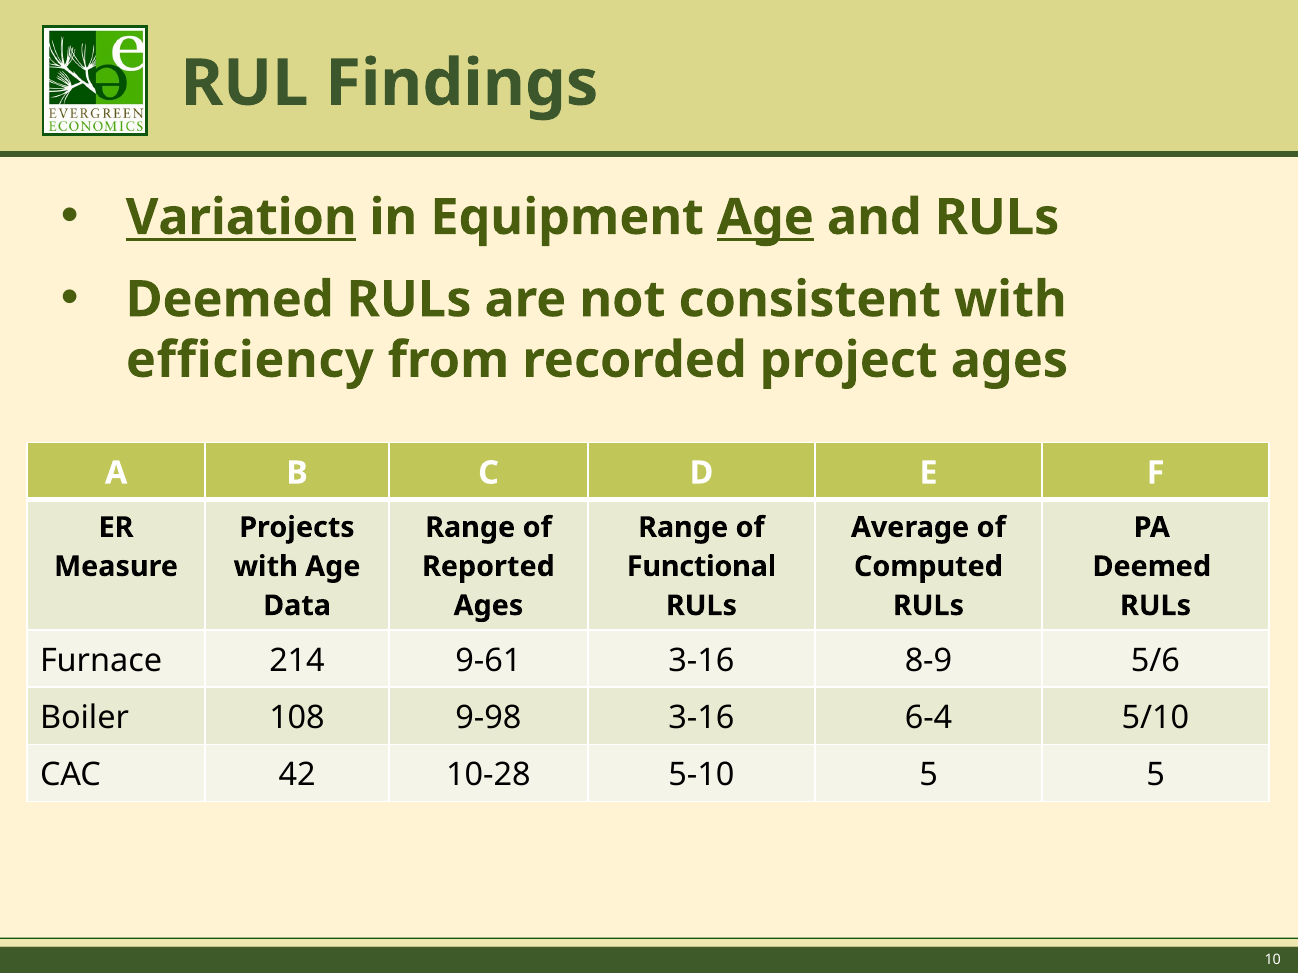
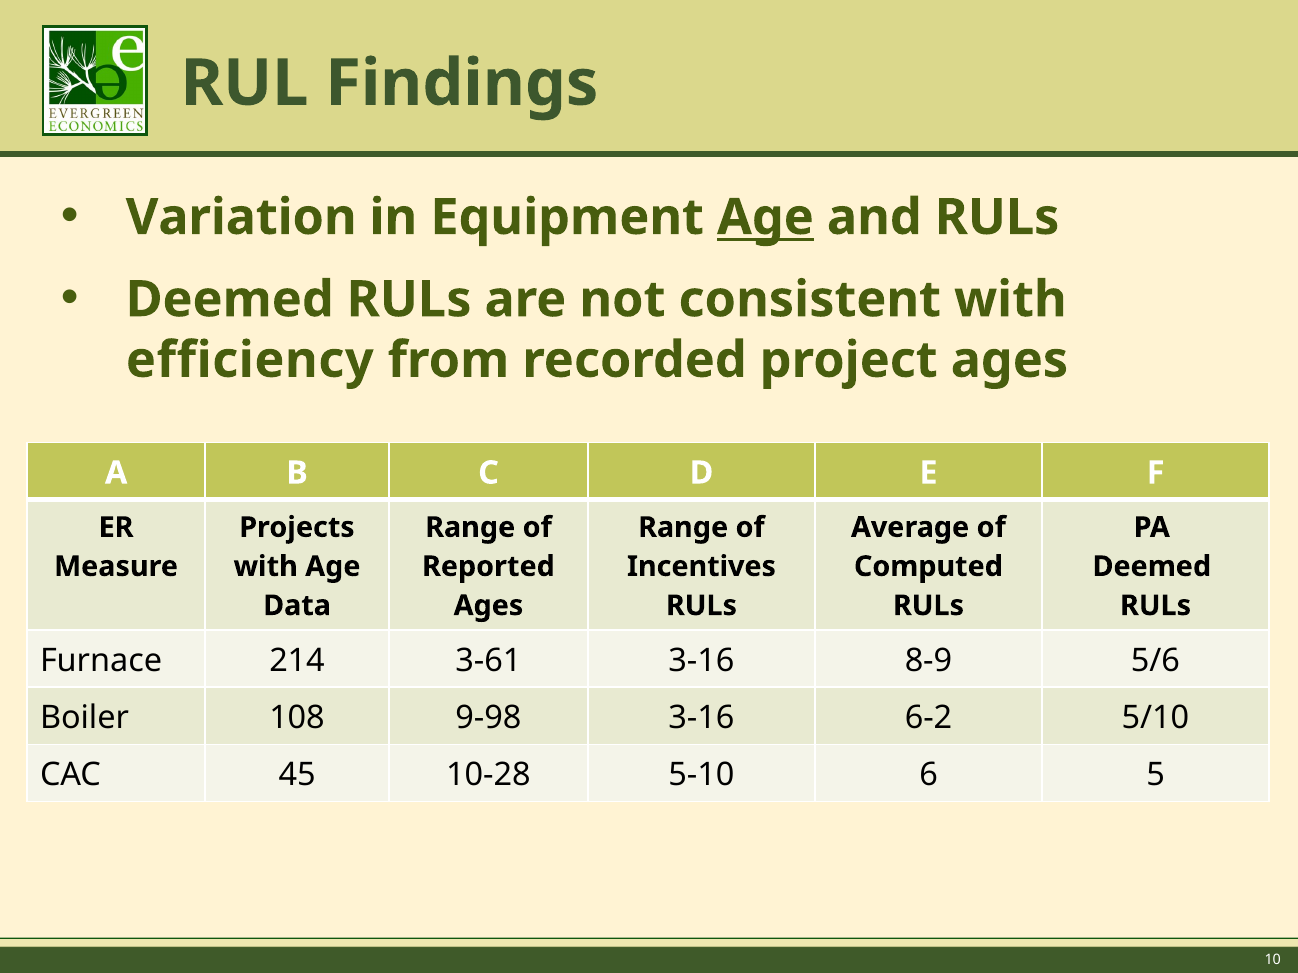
Variation underline: present -> none (241, 217)
Functional: Functional -> Incentives (701, 567)
9-61: 9-61 -> 3-61 (488, 661)
6-4: 6-4 -> 6-2 (929, 718)
42: 42 -> 45 (297, 775)
5-10 5: 5 -> 6 (929, 775)
